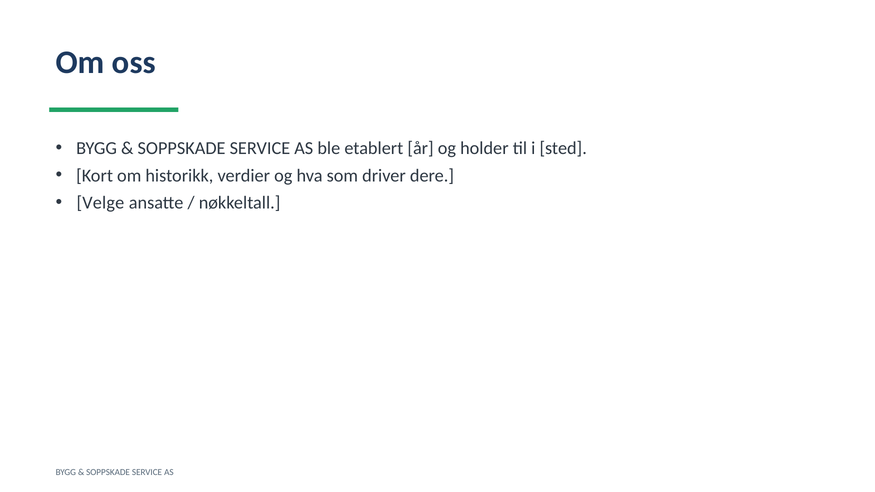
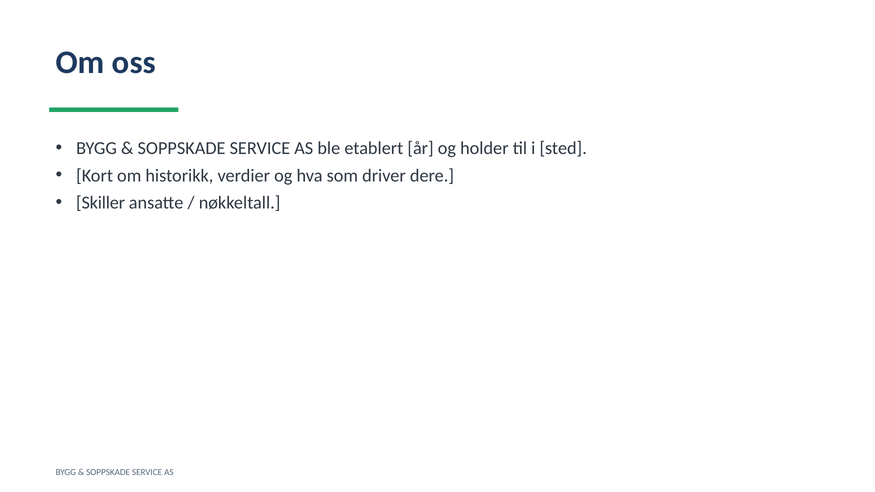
Velge: Velge -> Skiller (101, 203)
